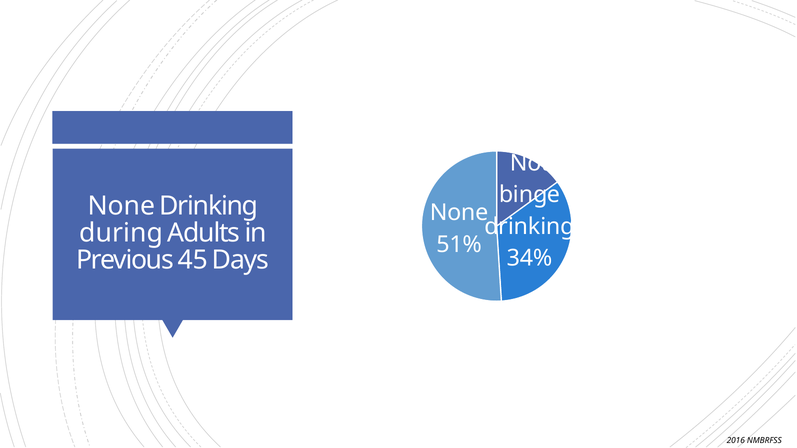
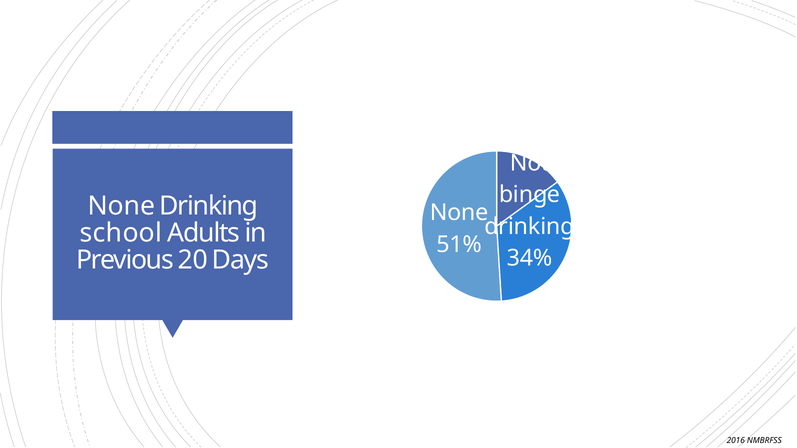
during: during -> school (121, 233)
45: 45 -> 20 (193, 260)
